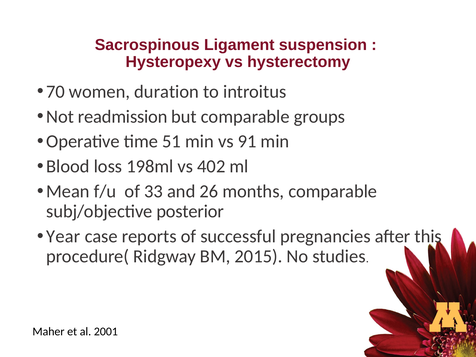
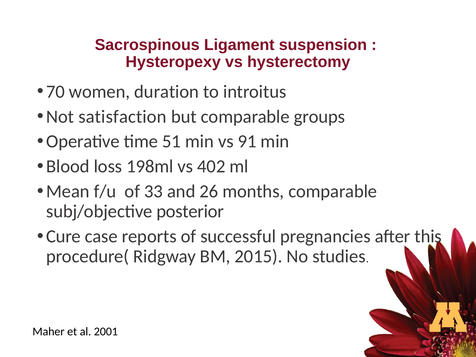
readmission: readmission -> satisfaction (122, 117)
Year: Year -> Cure (63, 236)
